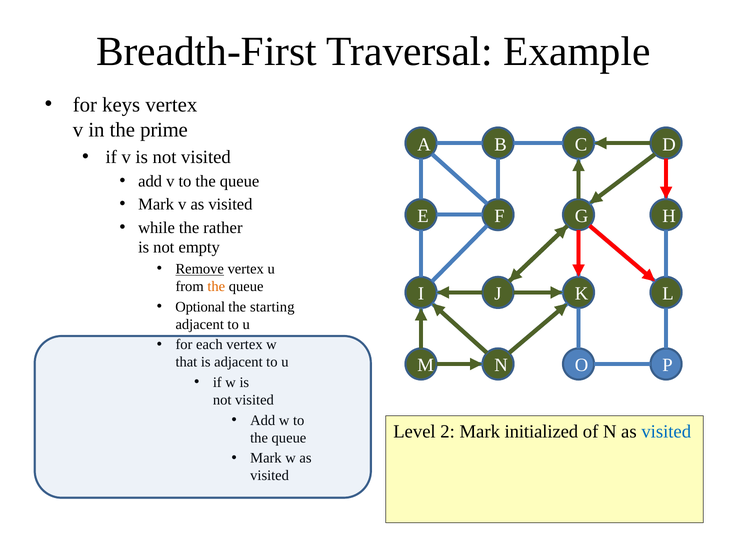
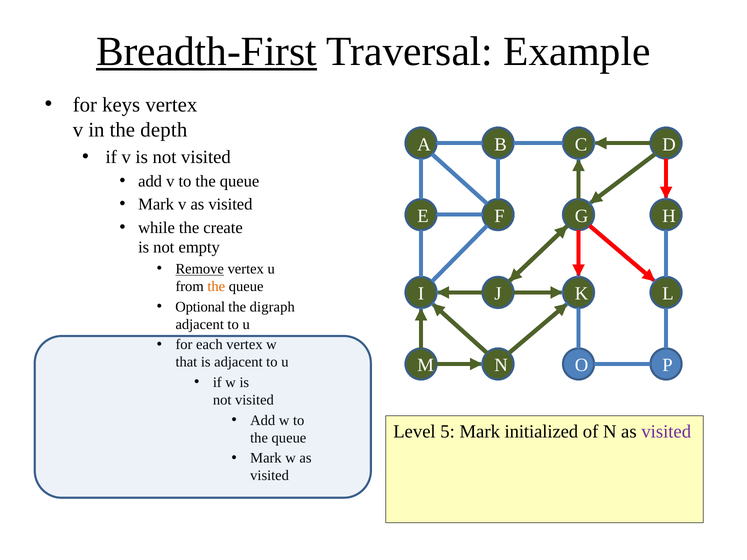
Breadth-First underline: none -> present (206, 51)
prime: prime -> depth (164, 130)
rather: rather -> create (223, 228)
starting: starting -> digraph (272, 307)
2: 2 -> 5 (448, 432)
visited colour: blue -> purple (666, 432)
